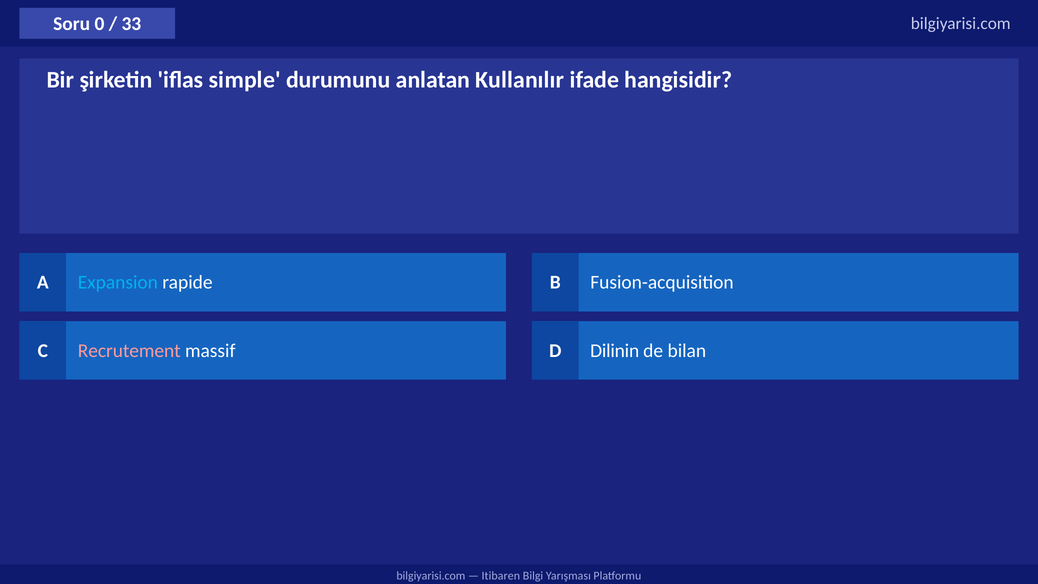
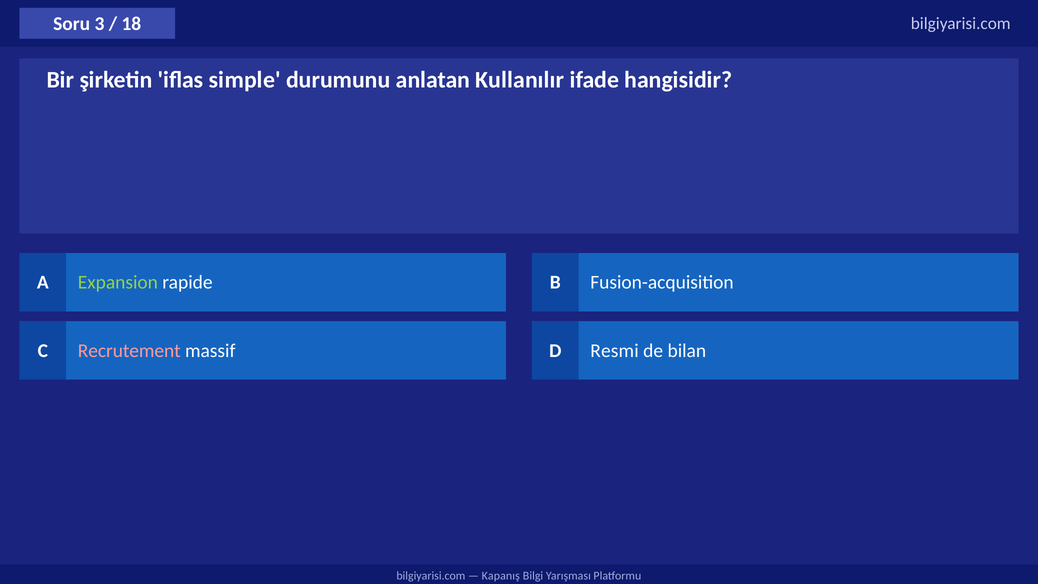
0: 0 -> 3 (99, 24)
33: 33 -> 18 (131, 24)
Expansion colour: light blue -> light green (118, 282)
Dilinin: Dilinin -> Resmi (615, 351)
Itibaren: Itibaren -> Kapanış (501, 576)
